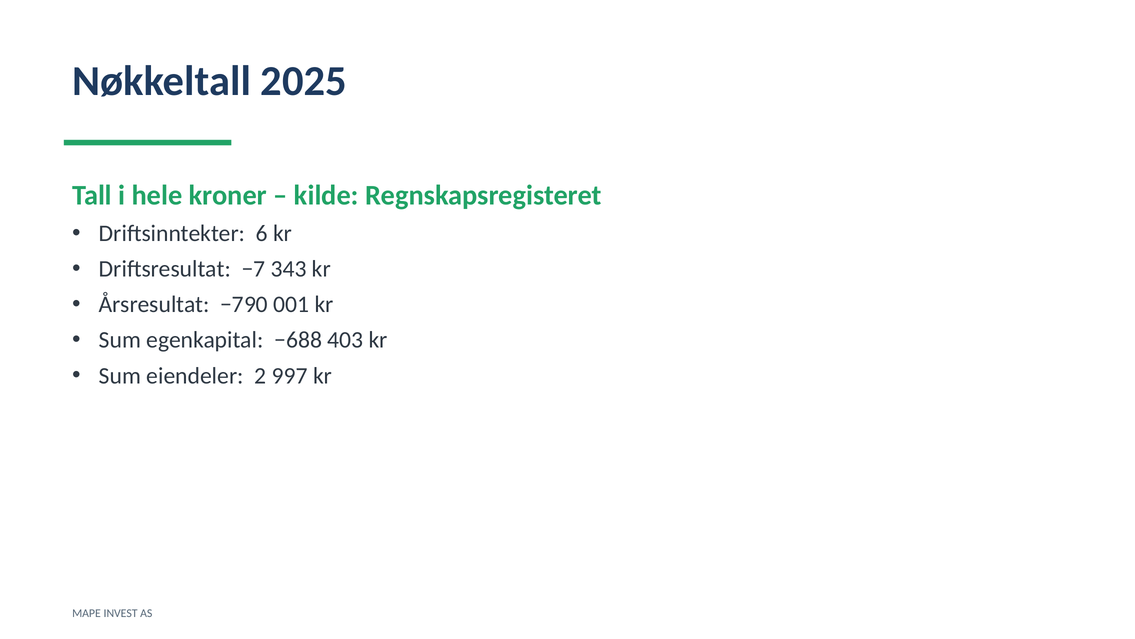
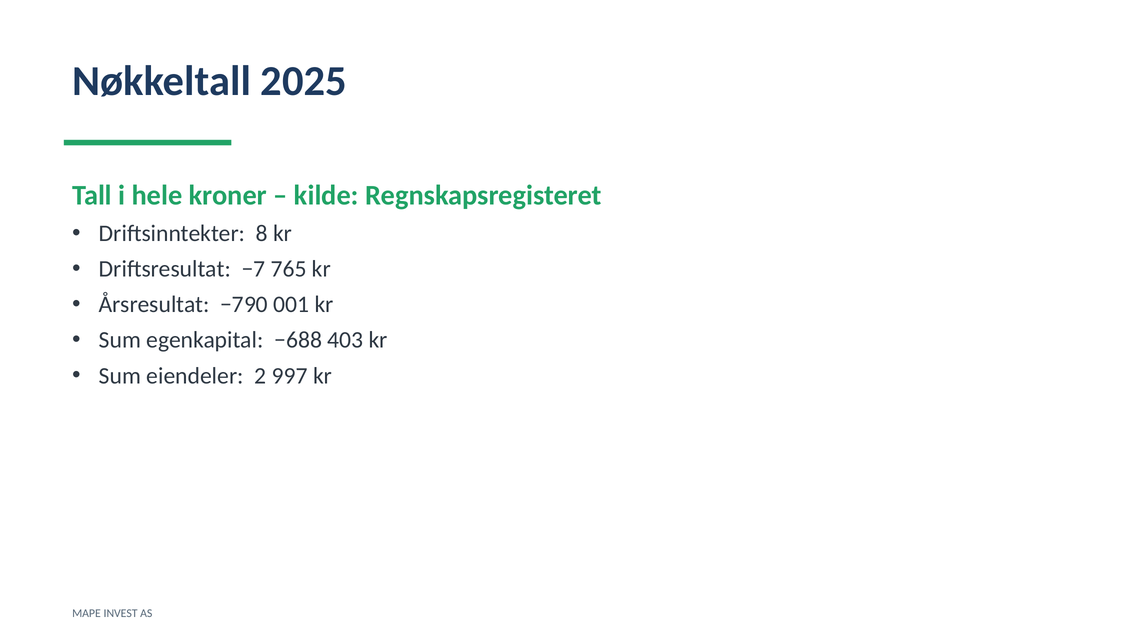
6: 6 -> 8 (262, 233)
343: 343 -> 765 (289, 269)
